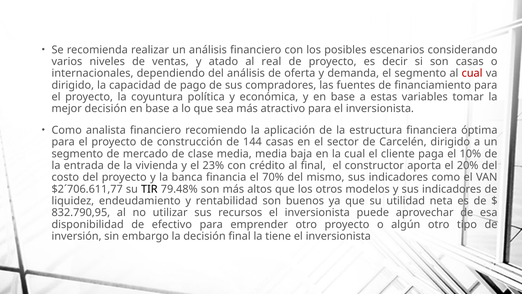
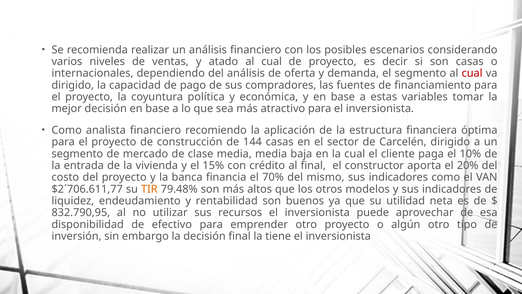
atado al real: real -> cual (272, 62)
23%: 23% -> 15% (213, 165)
TIR colour: black -> orange (149, 189)
